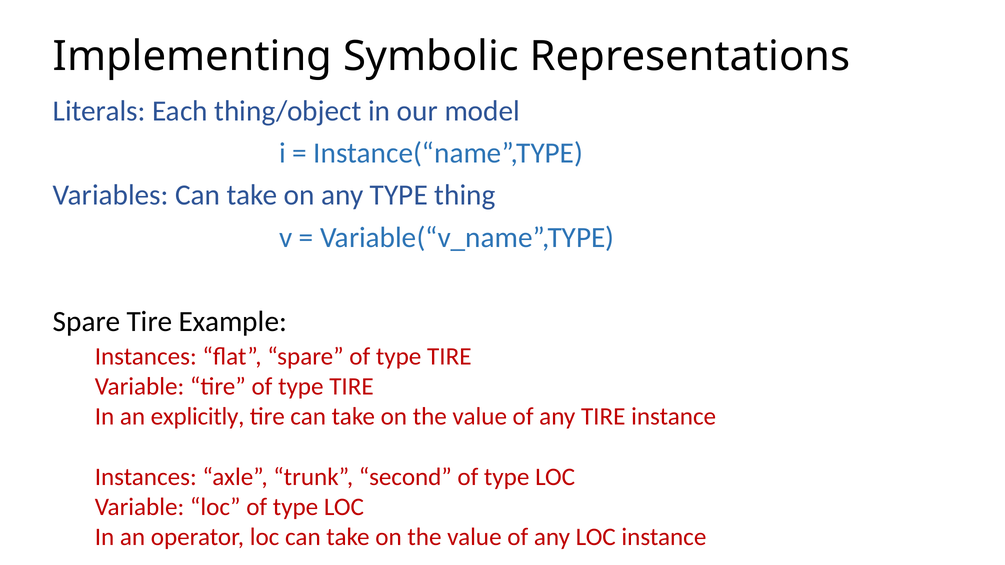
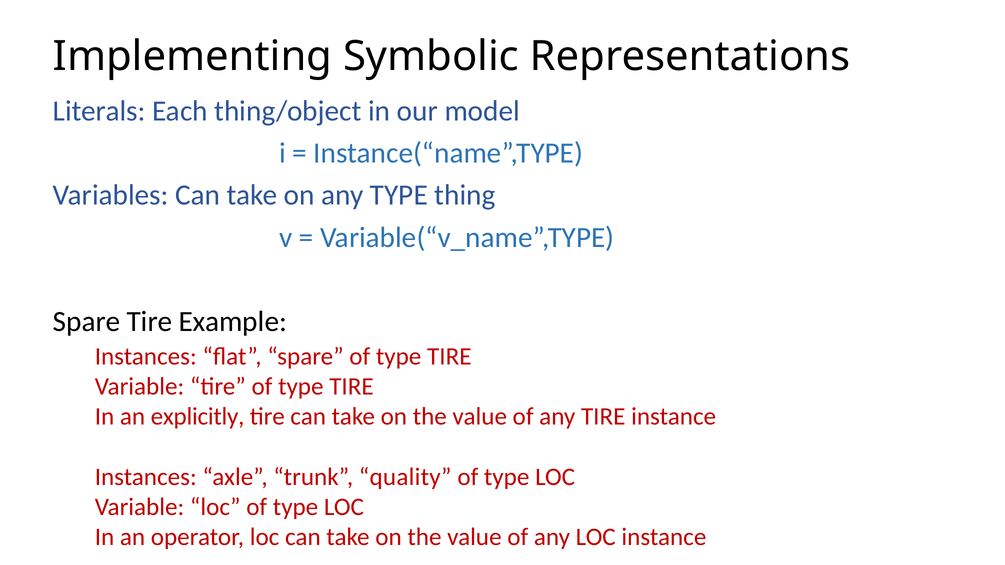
second: second -> quality (405, 477)
